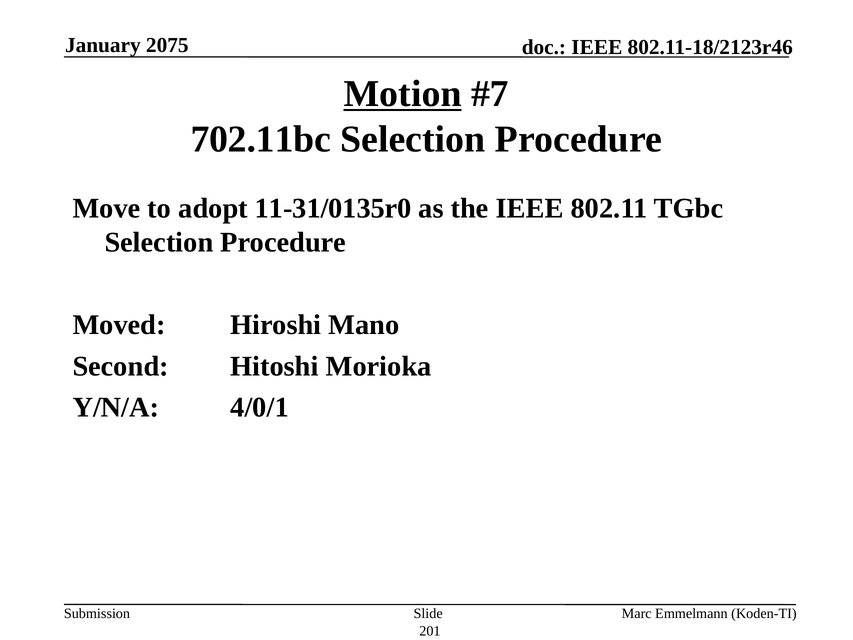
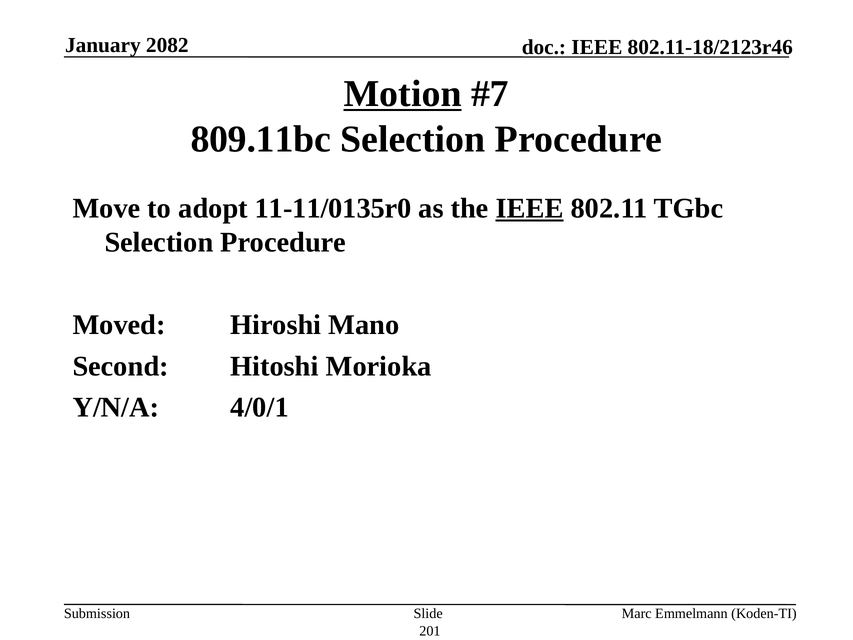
2075: 2075 -> 2082 (167, 45)
702.11bc: 702.11bc -> 809.11bc (261, 139)
11-31/0135r0: 11-31/0135r0 -> 11-11/0135r0 (333, 208)
IEEE underline: none -> present (530, 208)
